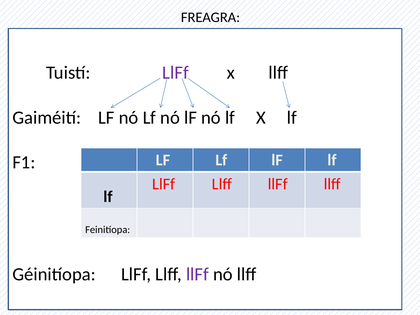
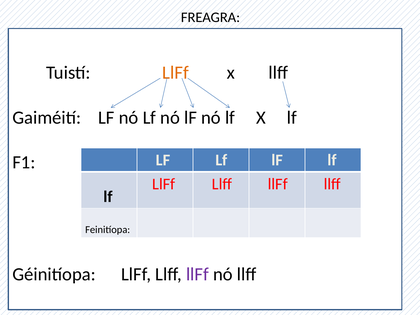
LlFf colour: purple -> orange (176, 73)
